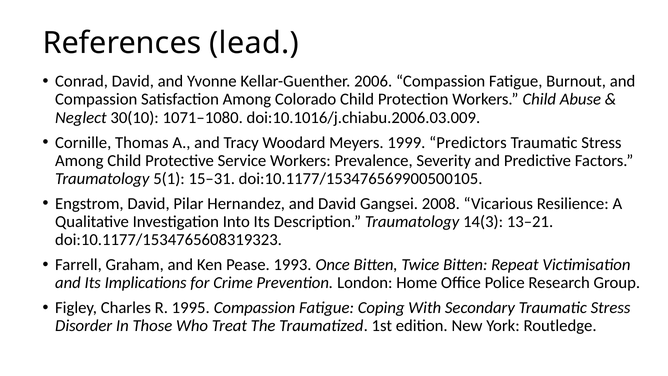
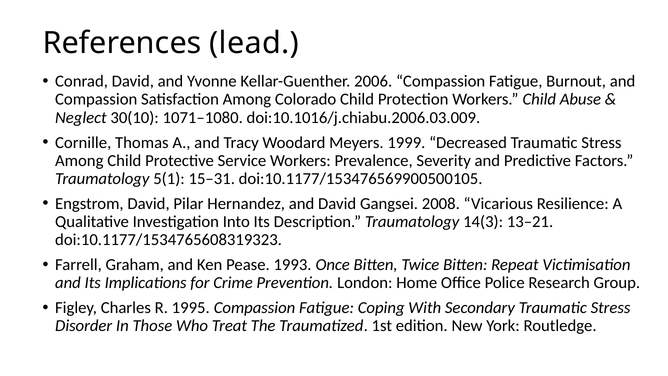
Predictors: Predictors -> Decreased (468, 142)
